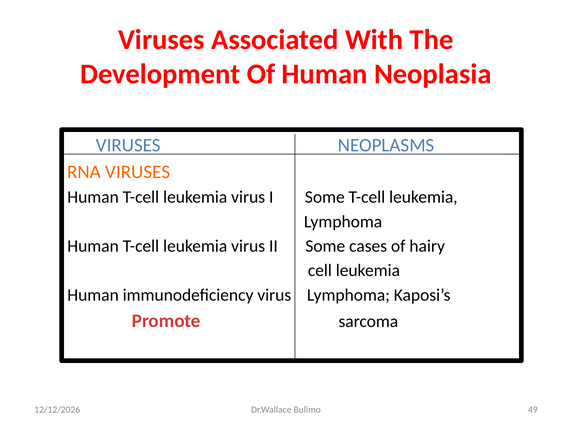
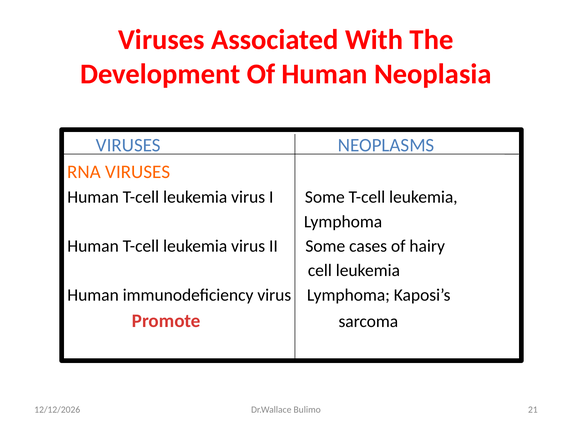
49: 49 -> 21 (533, 410)
